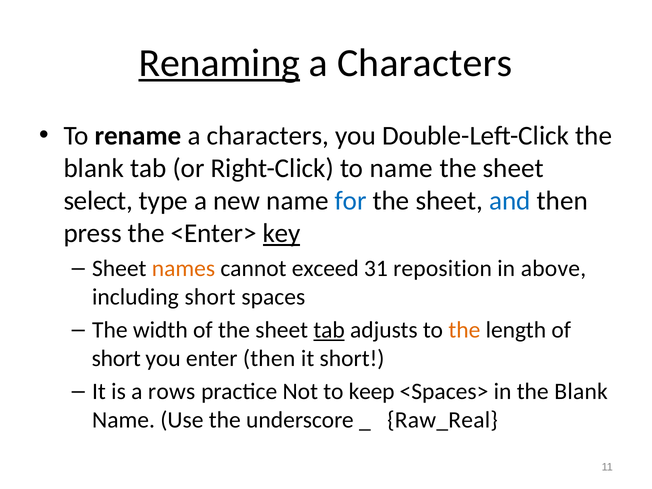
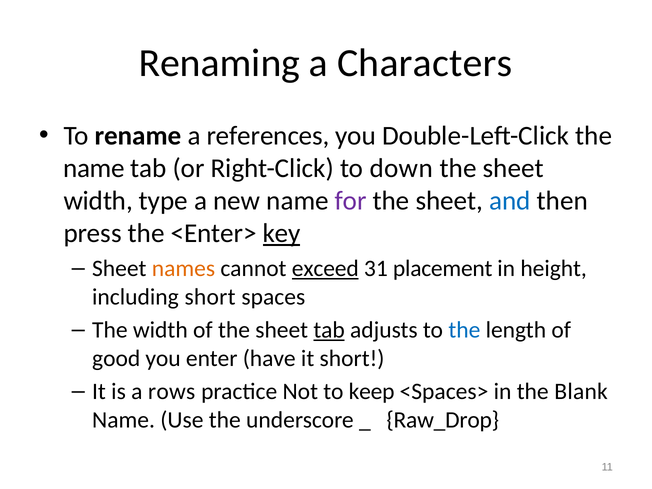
Renaming underline: present -> none (219, 63)
rename a characters: characters -> references (268, 136)
blank: blank -> name (94, 168)
to name: name -> down (401, 168)
select: select -> width (98, 201)
for colour: blue -> purple (351, 201)
exceed underline: none -> present (325, 269)
reposition: reposition -> placement (443, 269)
above: above -> height (554, 269)
the colour: orange -> blue (464, 330)
short: short -> good (116, 358)
enter then: then -> have (269, 358)
Raw_Real: Raw_Real -> Raw_Drop (443, 420)
